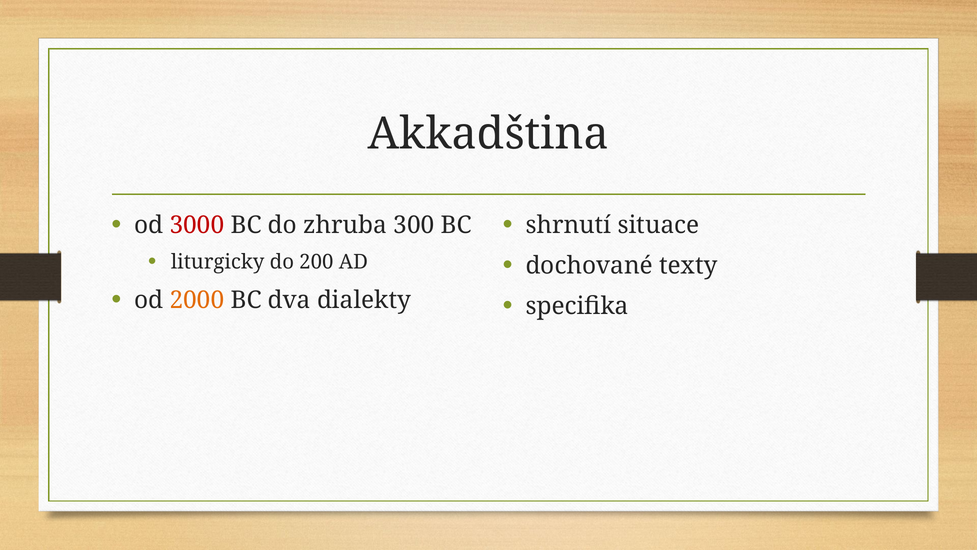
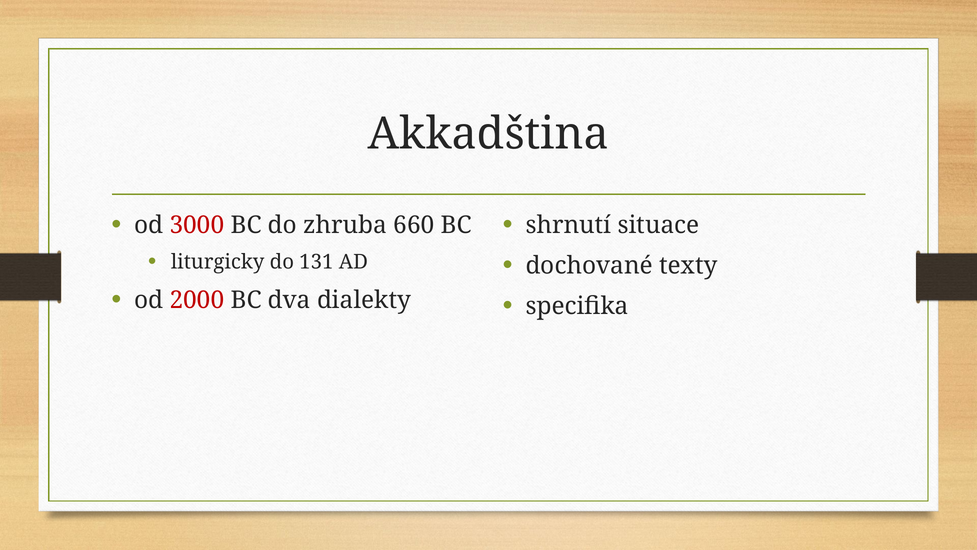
300: 300 -> 660 (414, 225)
200: 200 -> 131 (316, 262)
2000 colour: orange -> red (197, 300)
